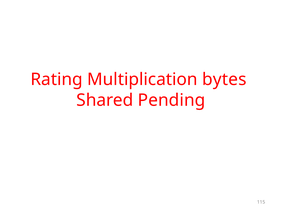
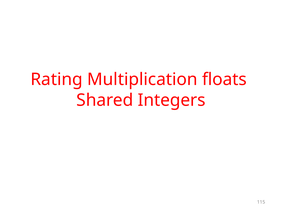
bytes: bytes -> floats (224, 79)
Pending: Pending -> Integers (172, 100)
